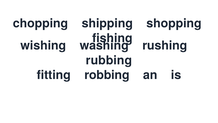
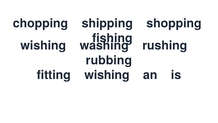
fitting robbing: robbing -> wishing (107, 75)
